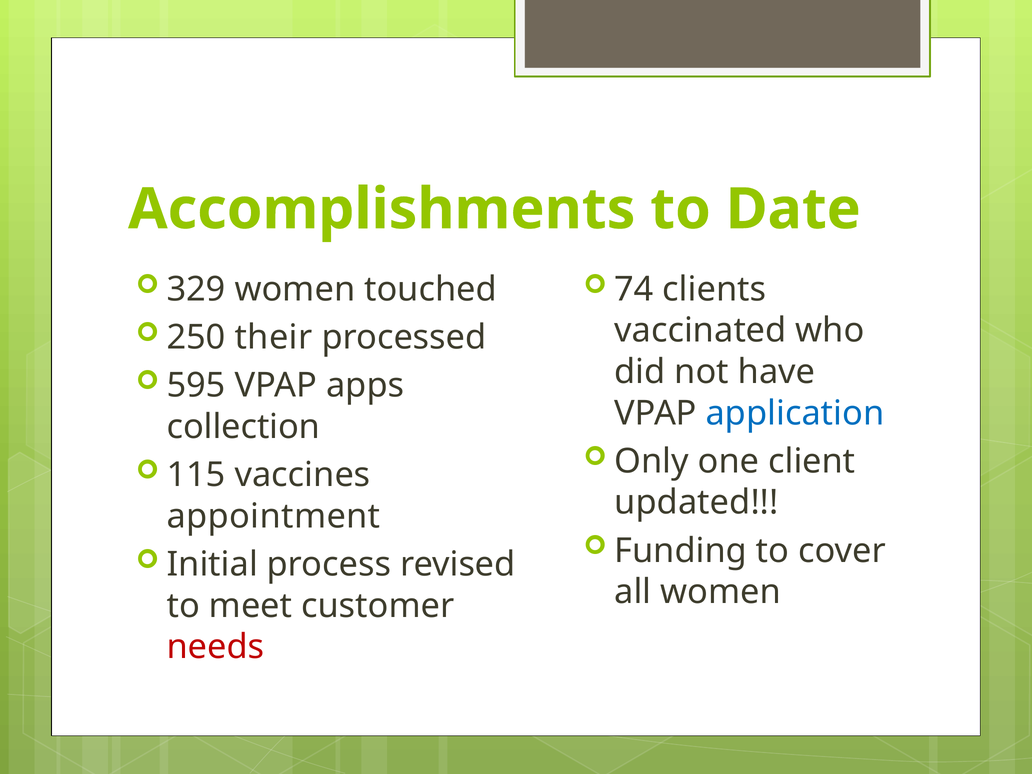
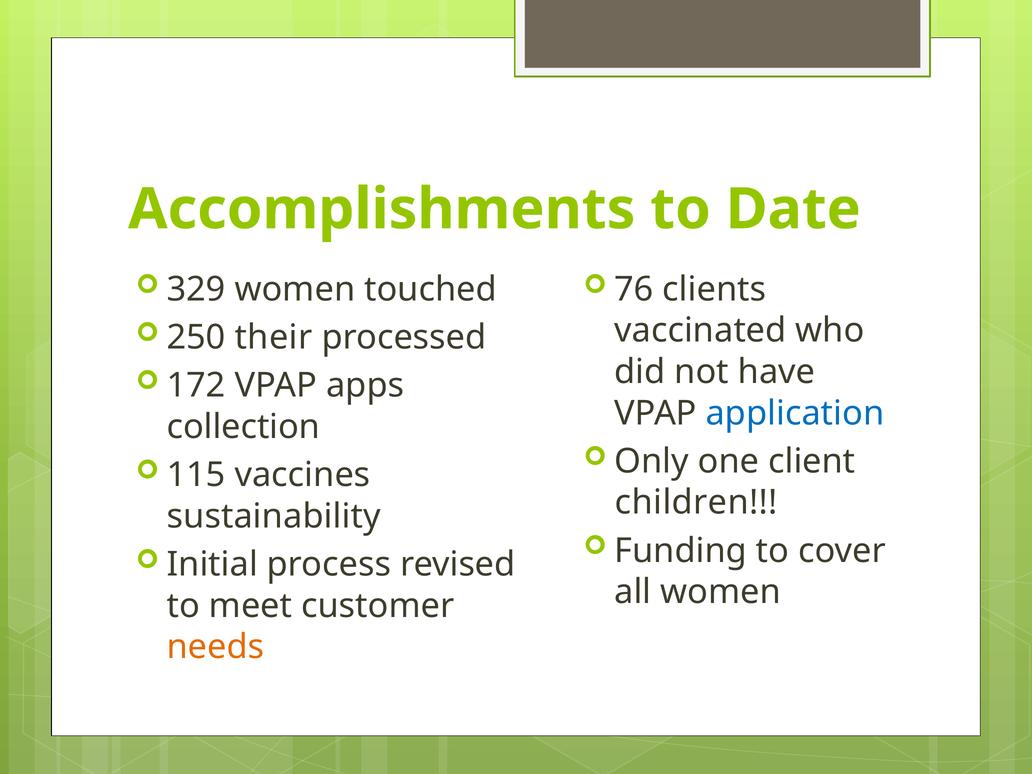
74: 74 -> 76 (634, 289)
595: 595 -> 172 (196, 386)
updated: updated -> children (696, 503)
appointment: appointment -> sustainability (274, 516)
needs colour: red -> orange (216, 647)
